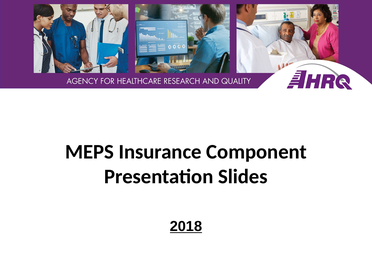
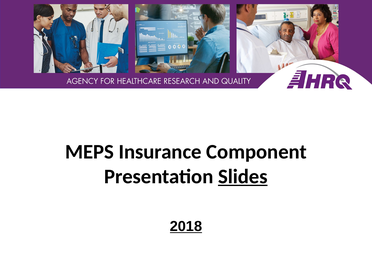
Slides underline: none -> present (243, 177)
